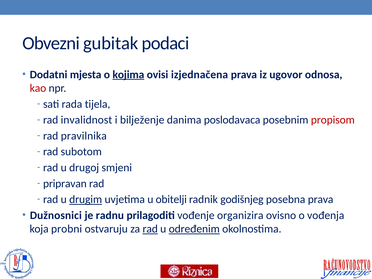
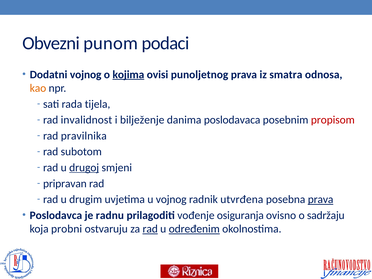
gubitak: gubitak -> punom (111, 43)
Dodatni mjesta: mjesta -> vojnog (86, 75)
izjednačena: izjednačena -> punoljetnog (200, 75)
ugovor: ugovor -> smatra (286, 75)
kao colour: red -> orange (38, 88)
drugoj underline: none -> present (84, 168)
drugim underline: present -> none (86, 199)
u obitelji: obitelji -> vojnog (171, 199)
godišnjeg: godišnjeg -> utvrđena (242, 199)
prava underline: none -> present (321, 199)
Dužnosnici: Dužnosnici -> Poslodavca (56, 215)
organizira: organizira -> osiguranja (240, 215)
vođenja: vođenja -> sadržaju (326, 215)
